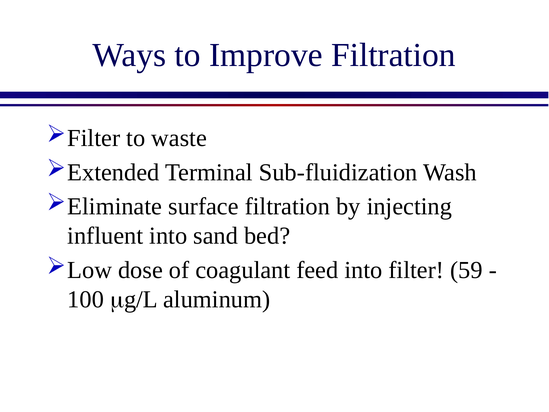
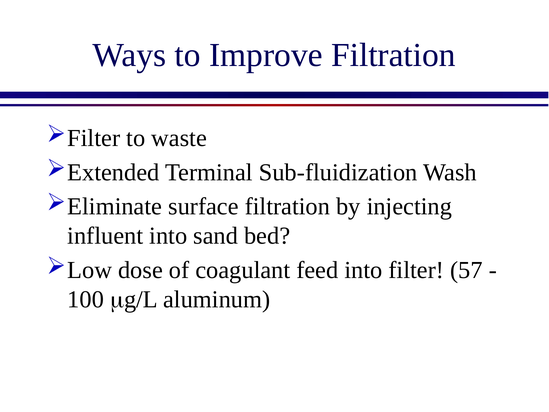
59: 59 -> 57 (466, 270)
